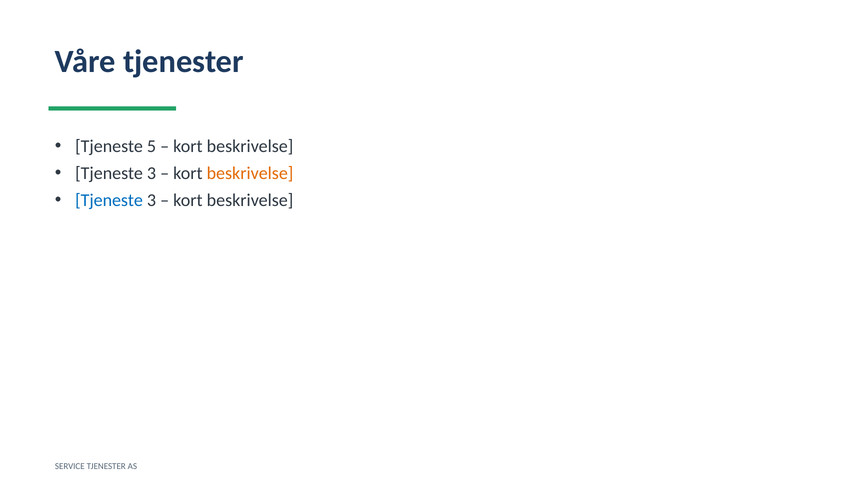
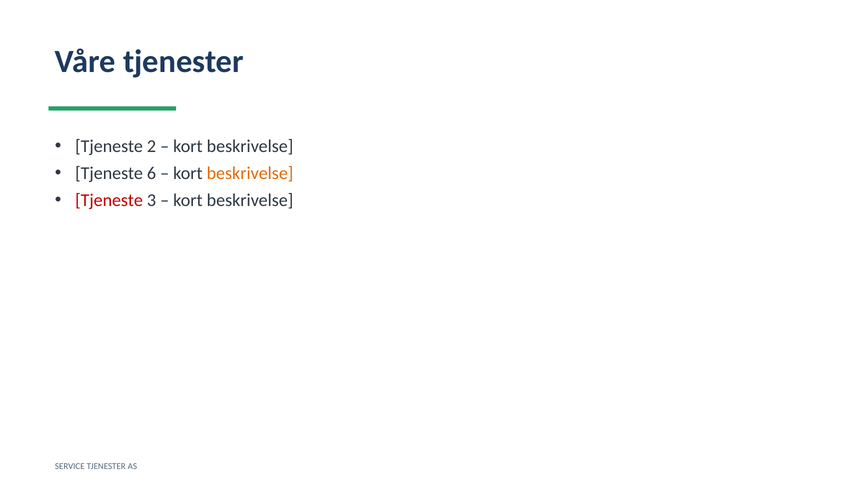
5: 5 -> 2 (151, 146)
3: 3 -> 6 (151, 173)
Tjeneste colour: blue -> red (109, 200)
